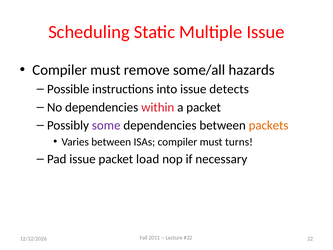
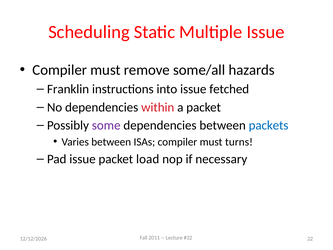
Possible: Possible -> Franklin (68, 89)
detects: detects -> fetched (229, 89)
packets colour: orange -> blue (269, 125)
